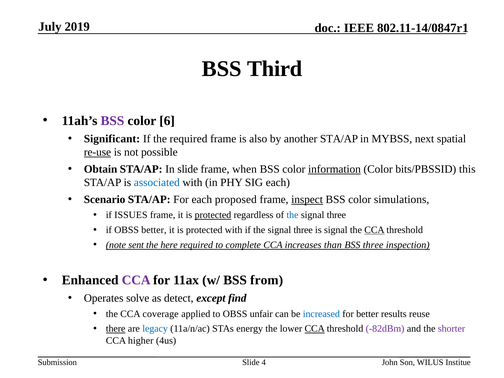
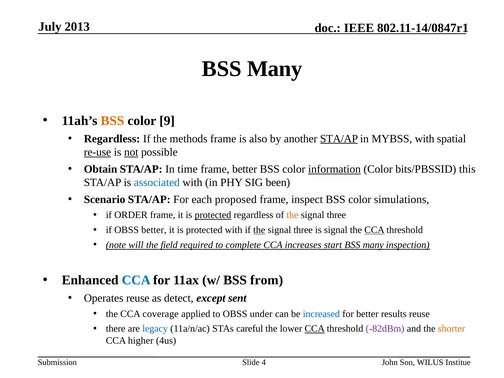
2019: 2019 -> 2013 (77, 27)
Third: Third -> Many (275, 69)
BSS colour: purple -> orange (112, 121)
6: 6 -> 9 (167, 121)
Significant: Significant -> Regardless (112, 139)
the required: required -> methods (189, 139)
STA/AP underline: none -> present (339, 139)
MYBSS next: next -> with (425, 139)
not underline: none -> present (131, 152)
In slide: slide -> time (188, 169)
frame when: when -> better (245, 169)
SIG each: each -> been (278, 182)
inspect underline: present -> none (307, 199)
ISSUES: ISSUES -> ORDER (131, 215)
the colour: blue -> orange (292, 215)
the underline: none -> present (259, 230)
sent: sent -> will (136, 245)
here: here -> field (169, 245)
than: than -> start (333, 245)
three: three -> many (373, 245)
CCA colour: purple -> blue (136, 280)
Operates solve: solve -> reuse (138, 298)
find: find -> sent (237, 298)
unfair: unfair -> under (261, 314)
there underline: present -> none (116, 329)
energy: energy -> careful (250, 329)
shorter colour: purple -> orange (452, 329)
